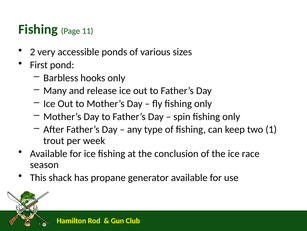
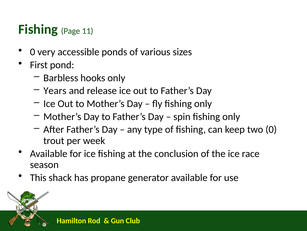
2: 2 -> 0 (33, 52)
Many: Many -> Years (55, 91)
two 1: 1 -> 0 (271, 129)
